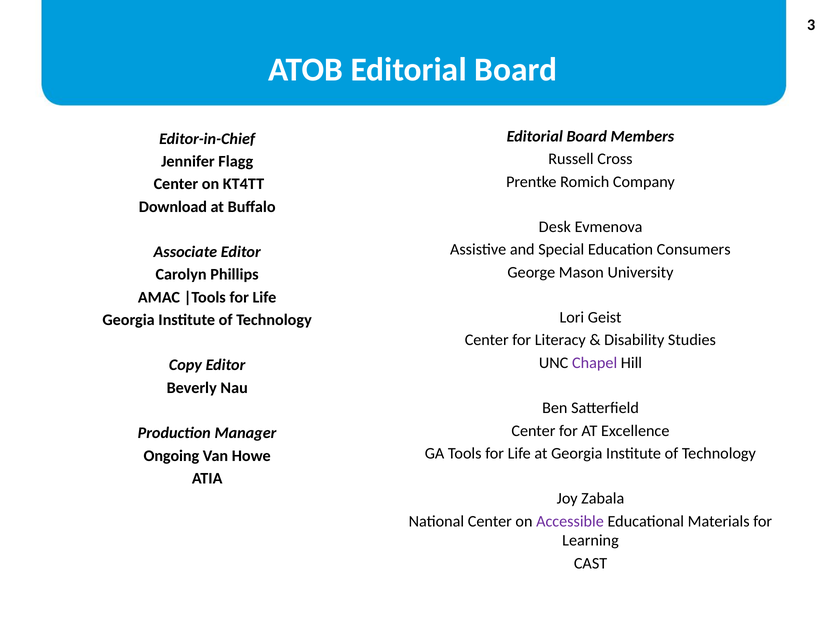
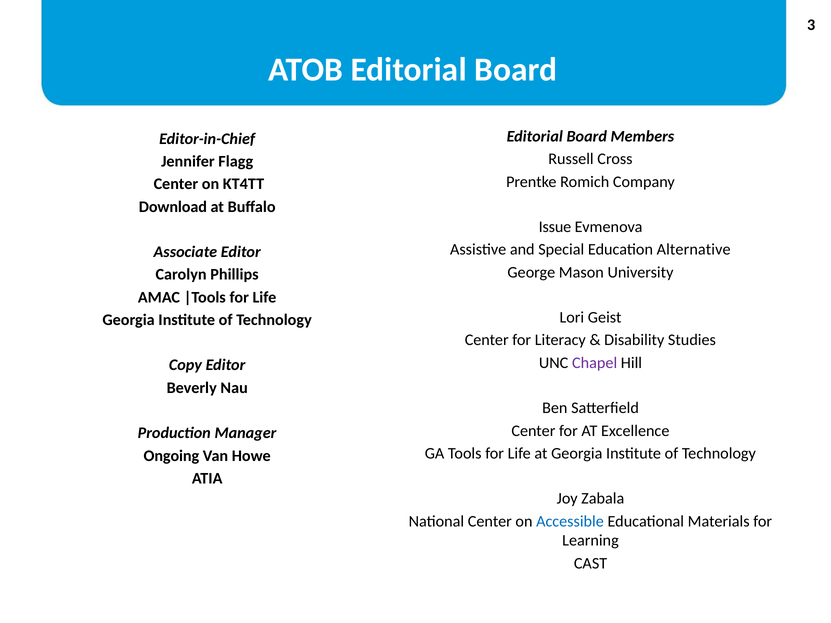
Desk: Desk -> Issue (555, 227)
Consumers: Consumers -> Alternative (694, 250)
Accessible colour: purple -> blue (570, 521)
